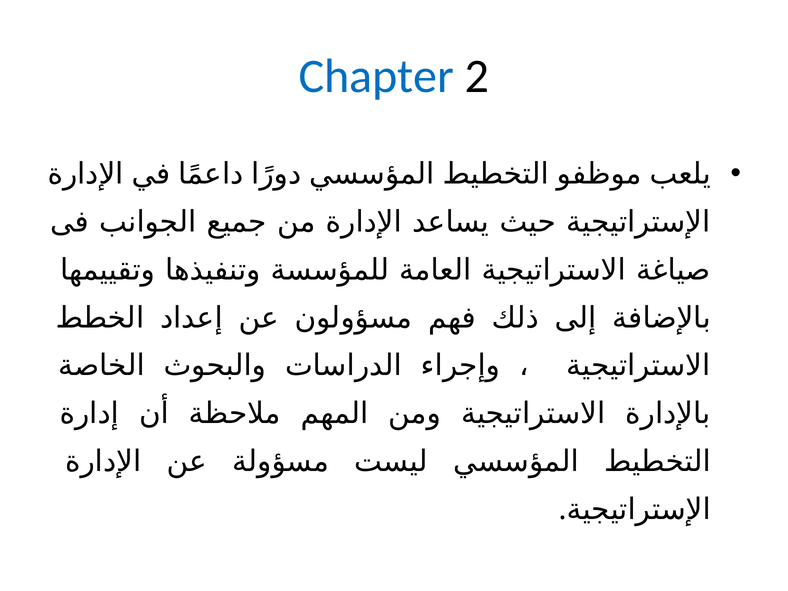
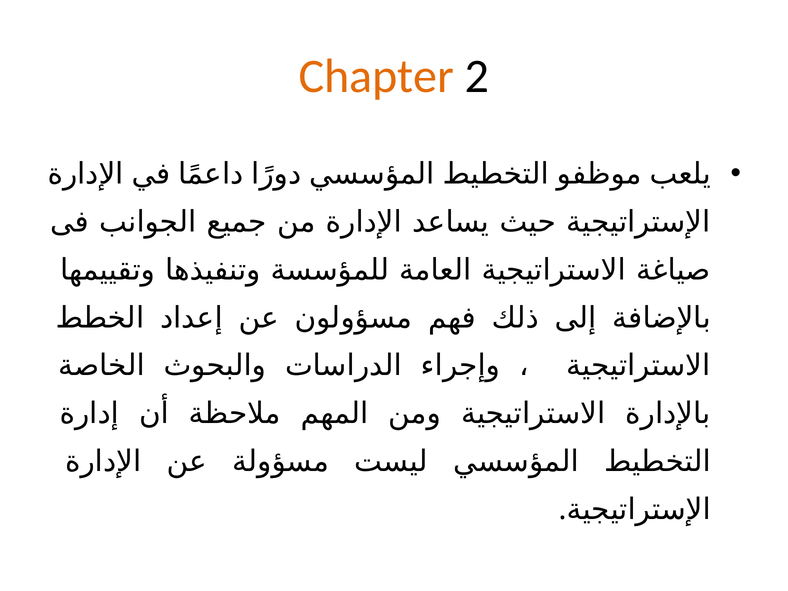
Chapter colour: blue -> orange (376, 76)
